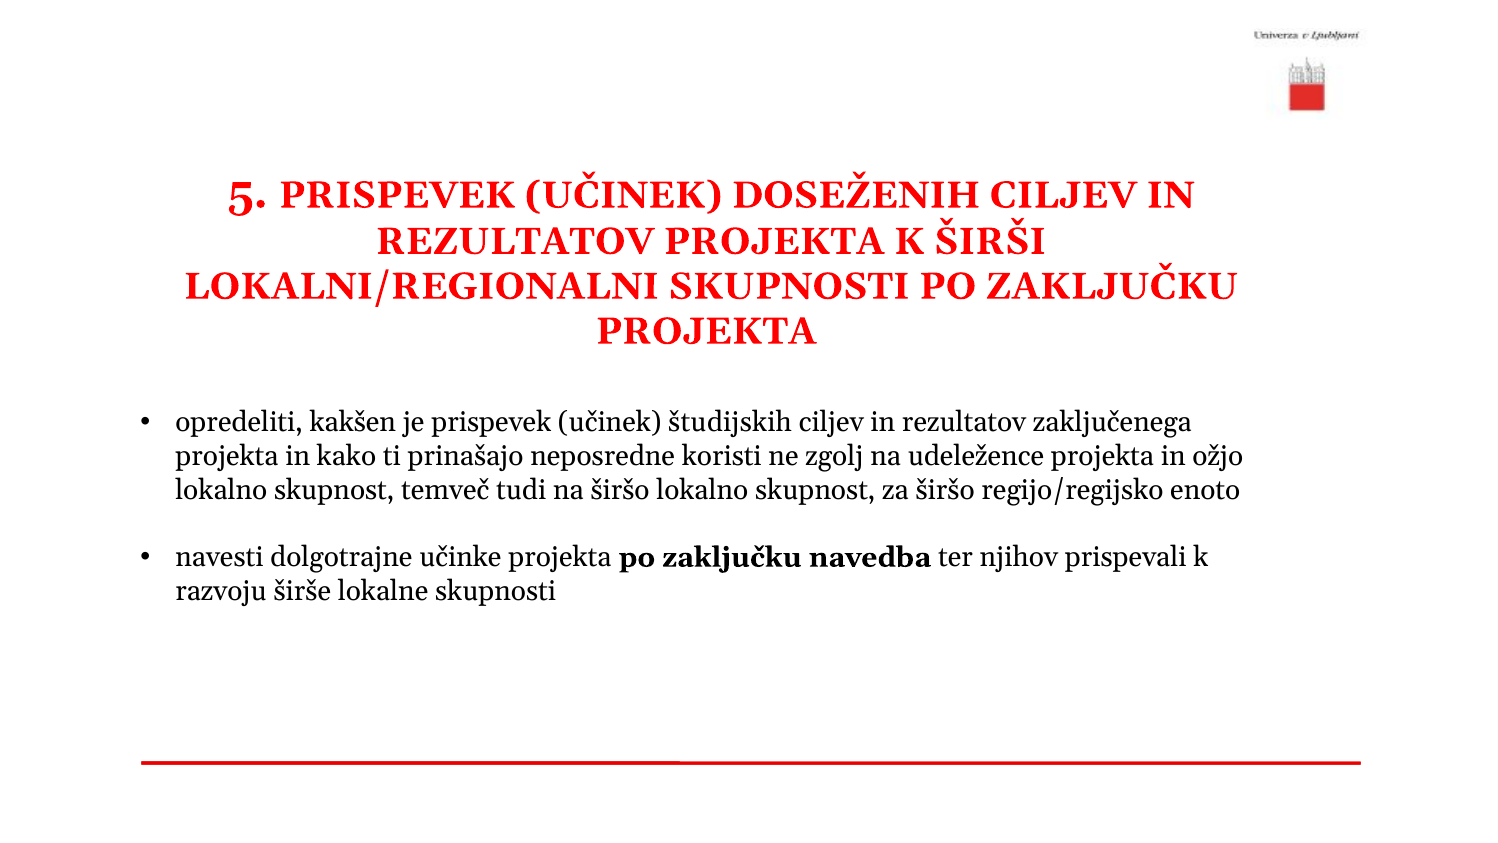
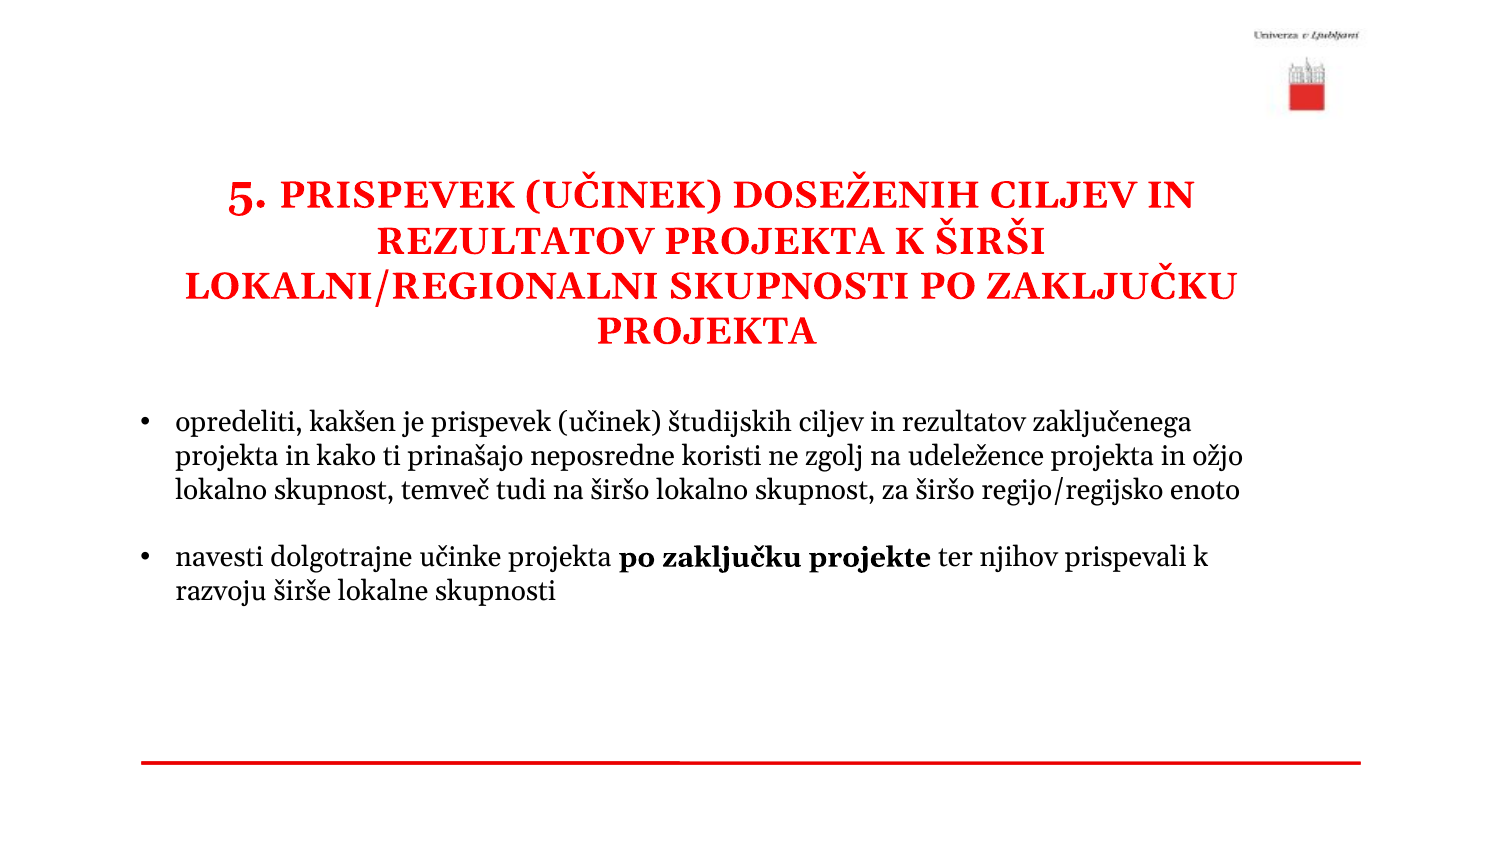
navedba: navedba -> projekte (870, 557)
